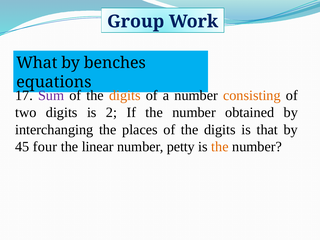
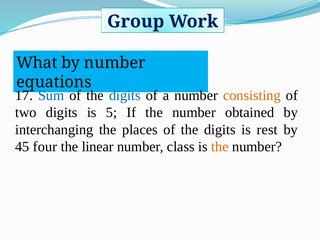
by benches: benches -> number (115, 63)
Sum colour: purple -> blue (51, 95)
digits colour: orange -> blue (125, 95)
2: 2 -> 5 (112, 113)
that: that -> rest (267, 130)
petty: petty -> class (181, 147)
